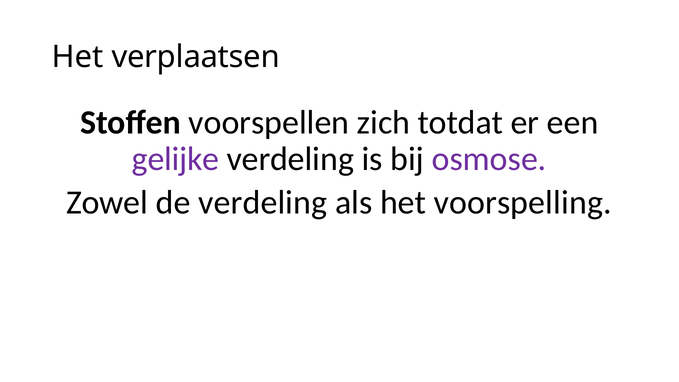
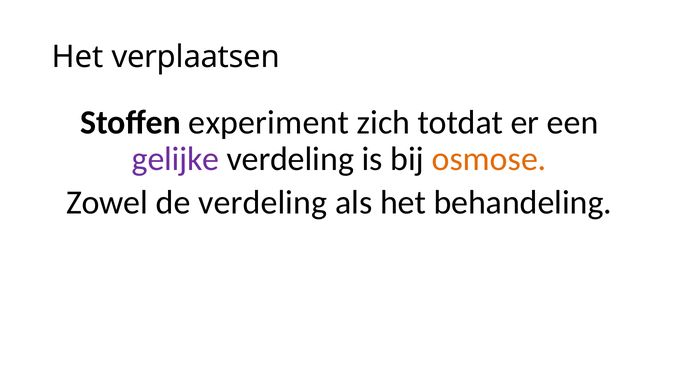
voorspellen: voorspellen -> experiment (269, 122)
osmose colour: purple -> orange (489, 159)
voorspelling: voorspelling -> behandeling (523, 203)
